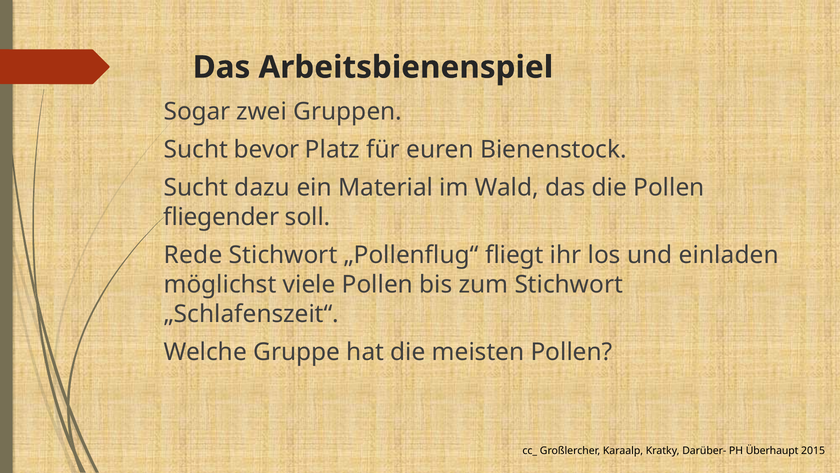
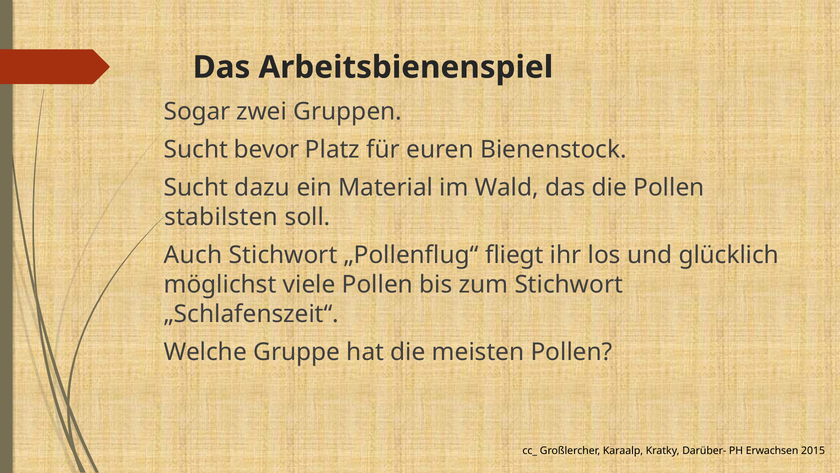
fliegender: fliegender -> stabilsten (221, 217)
Rede: Rede -> Auch (193, 255)
einladen: einladen -> glücklich (729, 255)
Überhaupt: Überhaupt -> Erwachsen (772, 451)
